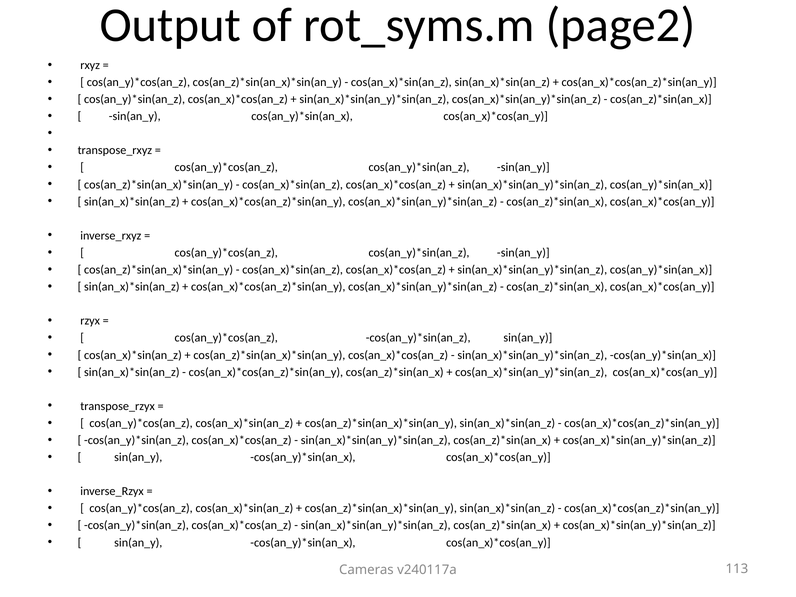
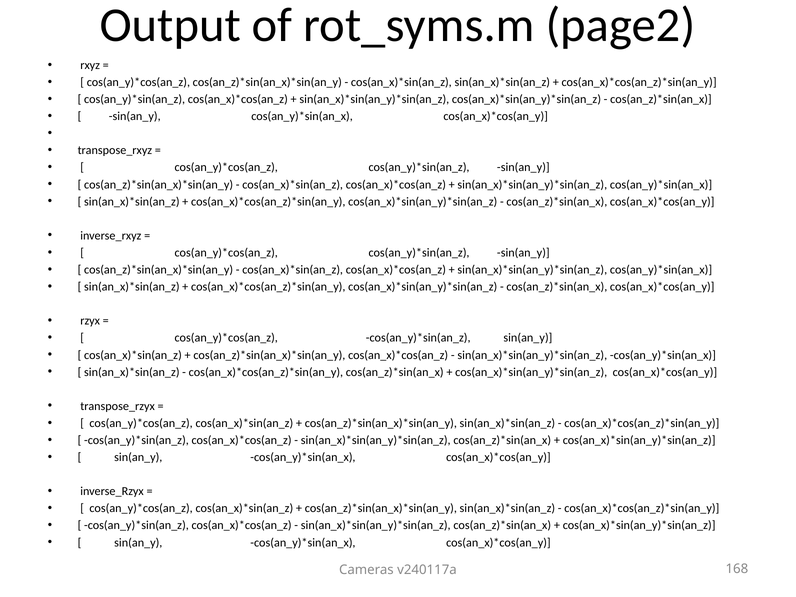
113: 113 -> 168 (737, 569)
